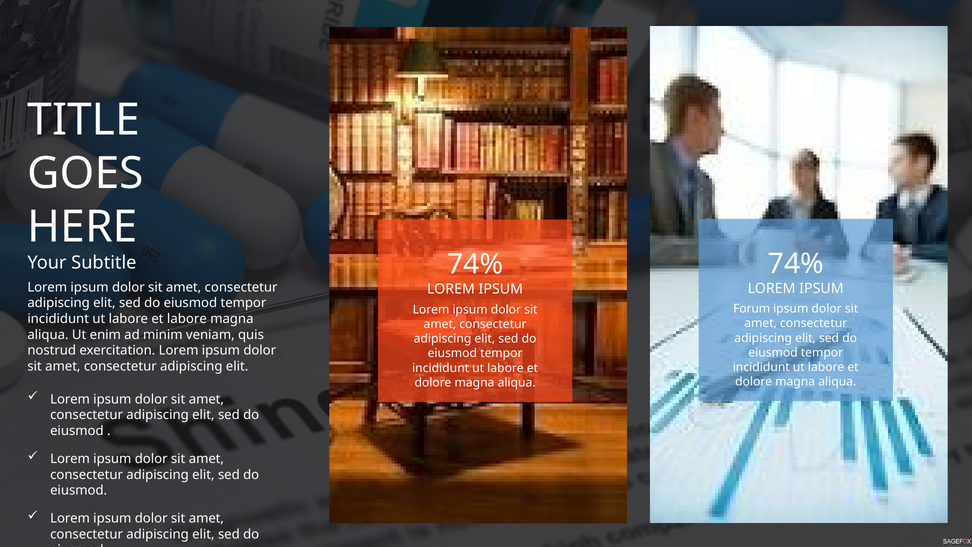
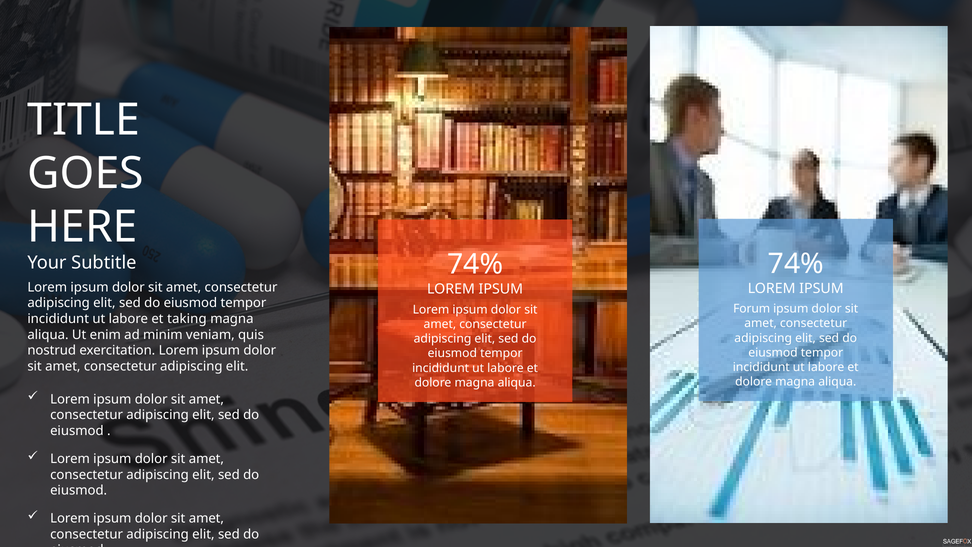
et labore: labore -> taking (187, 319)
